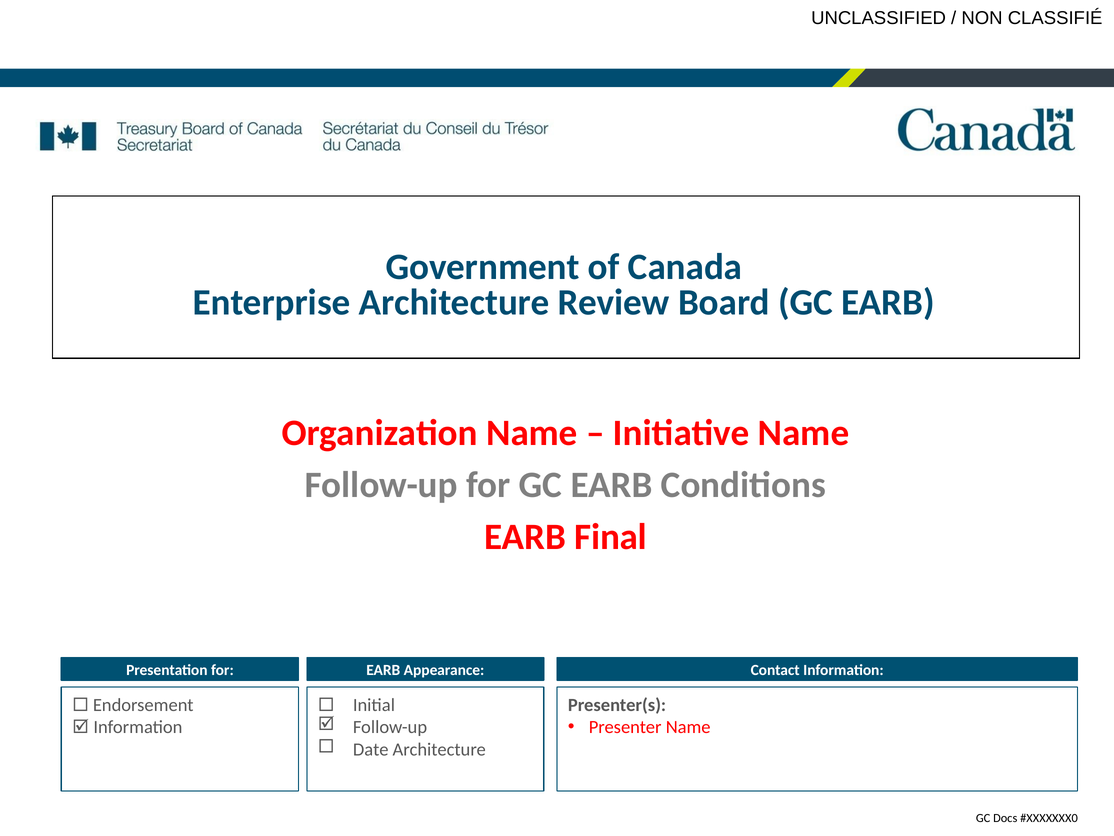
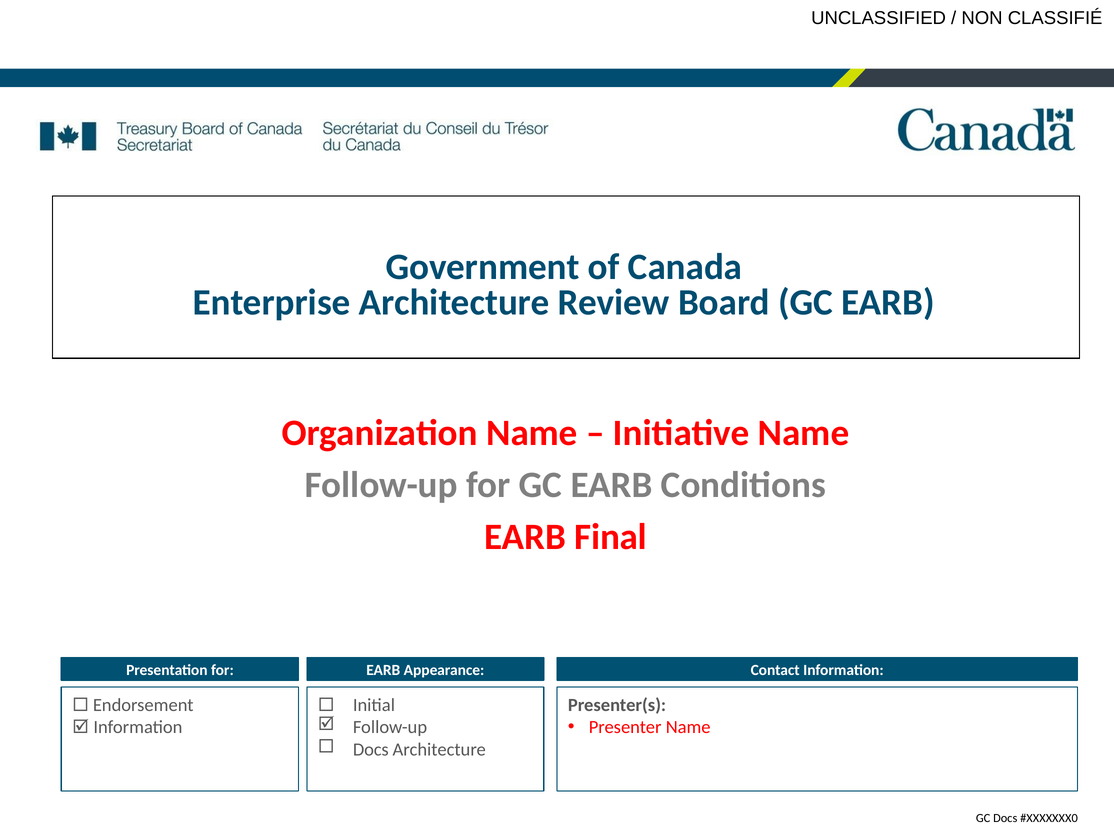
Date: Date -> Docs (371, 749)
